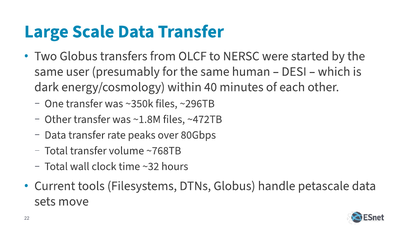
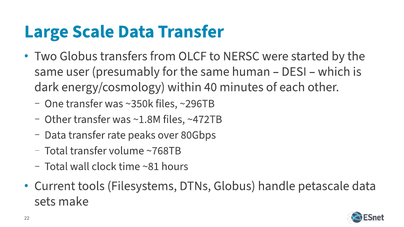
~32: ~32 -> ~81 (151, 167)
move: move -> make (73, 202)
